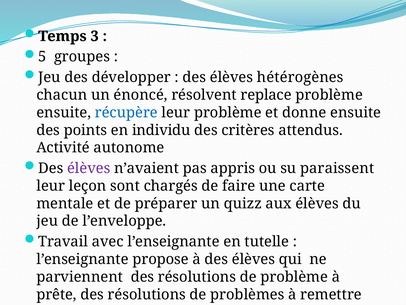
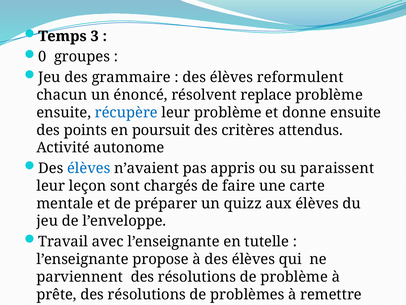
5: 5 -> 0 (42, 57)
développer: développer -> grammaire (131, 77)
hétérogènes: hétérogènes -> reformulent (300, 77)
individu: individu -> poursuit (161, 130)
élèves colour: purple -> blue (89, 168)
